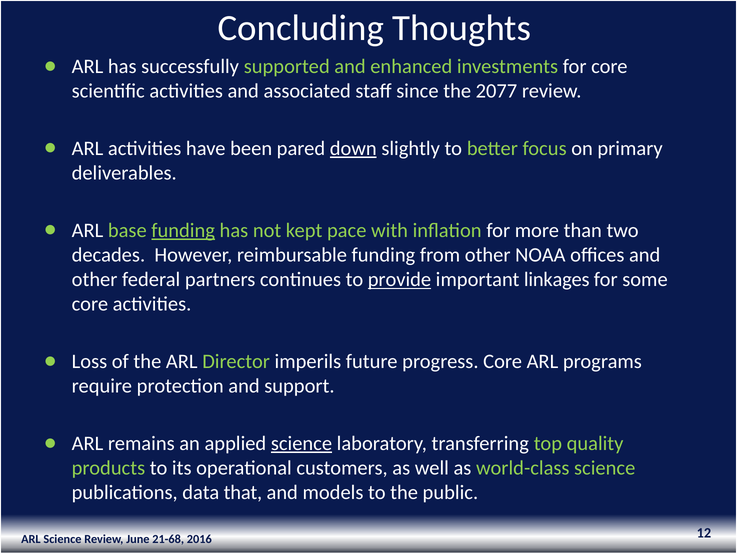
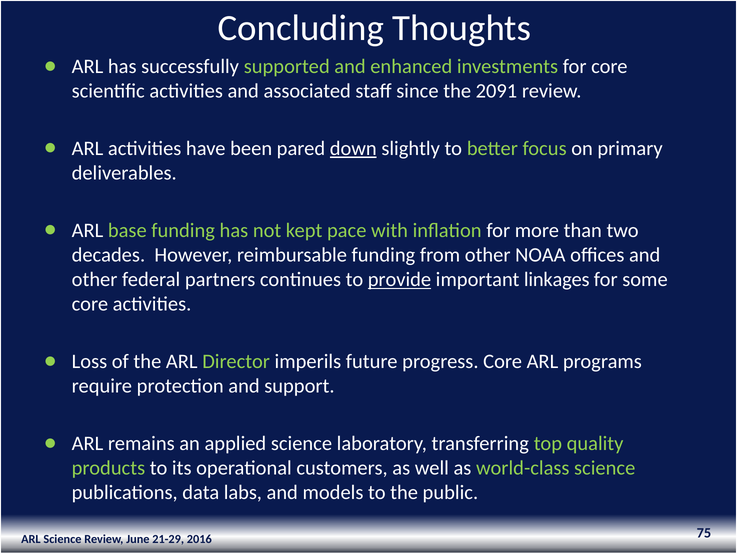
2077: 2077 -> 2091 (496, 91)
funding underline: present -> none (183, 230)
science underline: present -> none (302, 443)
that: that -> labs (243, 492)
21-68: 21-68 -> 21-29 (168, 539)
12: 12 -> 75 (704, 533)
